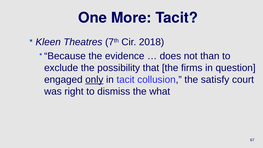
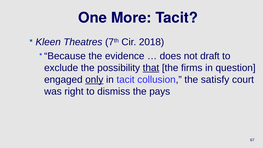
than: than -> draft (210, 56)
that underline: none -> present (151, 68)
what: what -> pays (160, 91)
